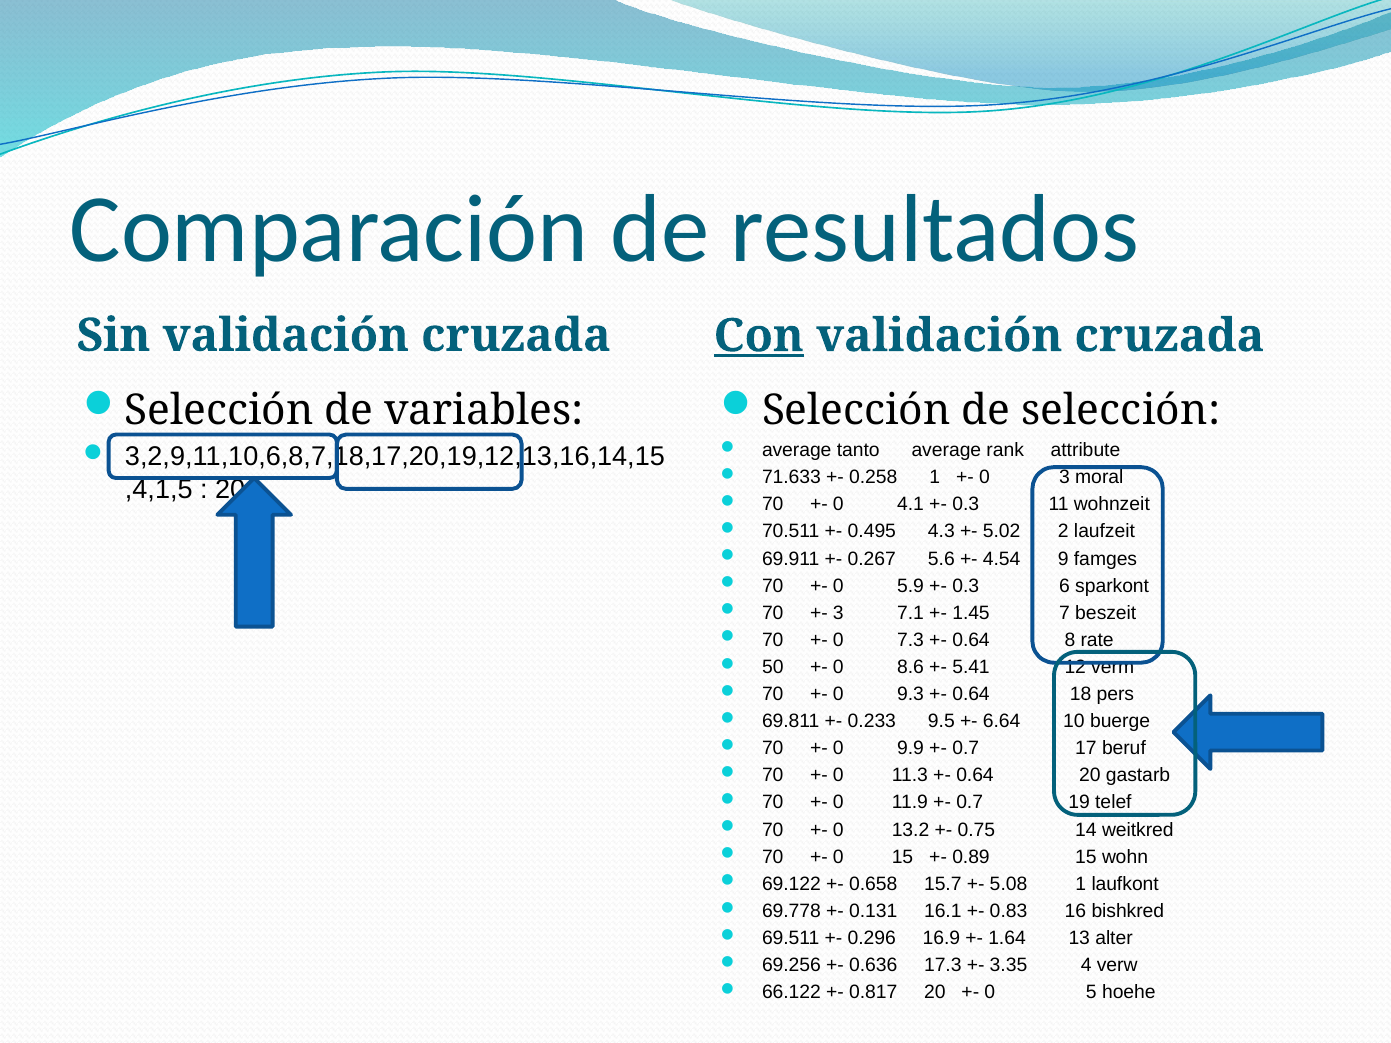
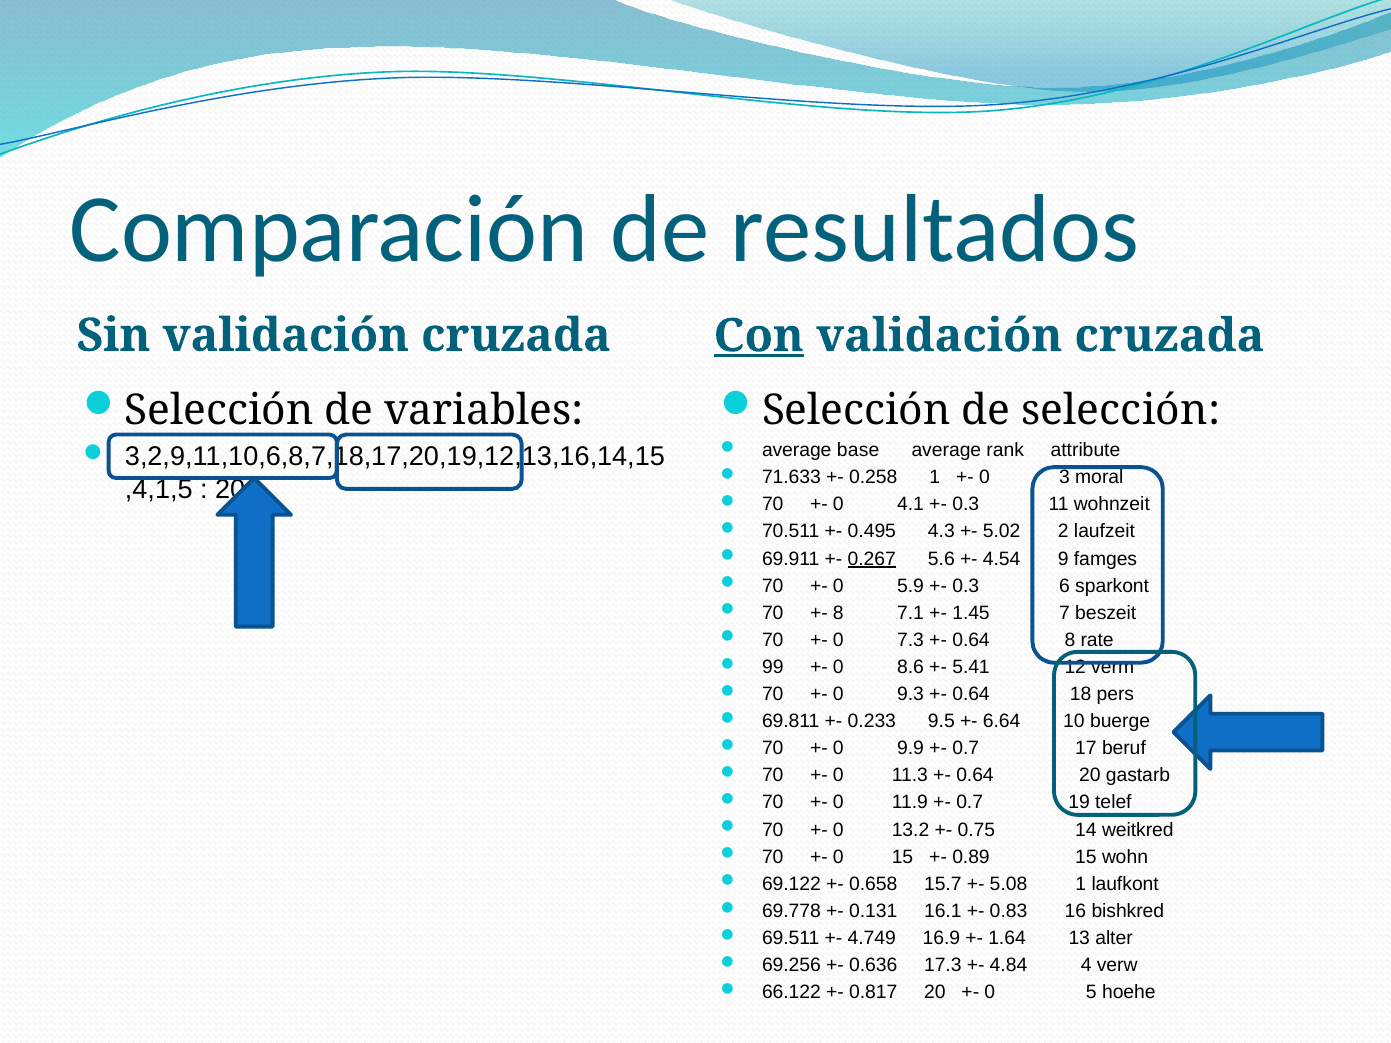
tanto: tanto -> base (858, 450)
0.267 underline: none -> present (872, 559)
3: 3 -> 8 (838, 613)
50: 50 -> 99 (773, 667)
0.296: 0.296 -> 4.749 (872, 938)
3.35: 3.35 -> 4.84 (1009, 965)
